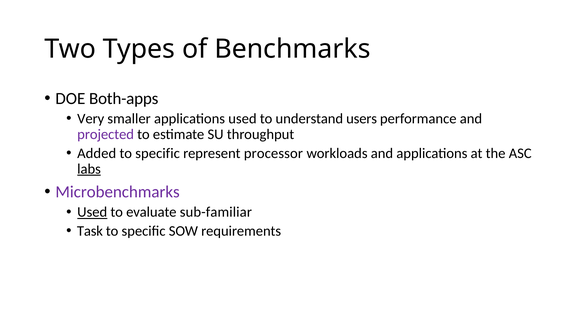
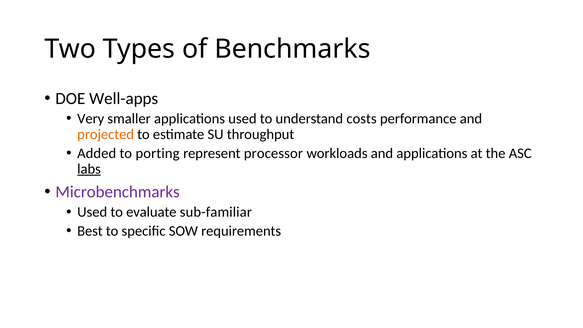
Both-apps: Both-apps -> Well-apps (124, 99)
users: users -> costs (362, 119)
projected colour: purple -> orange (106, 134)
specific: specific -> porting (158, 153)
Used underline: present -> none (92, 212)
Task: Task -> Best (90, 231)
